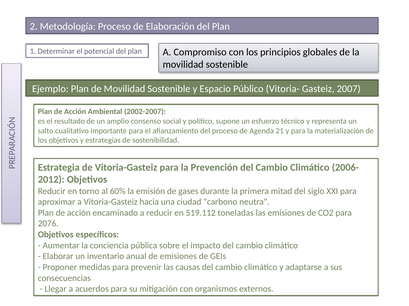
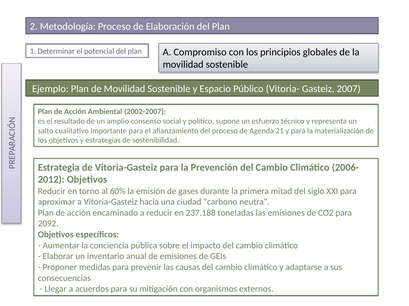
519.112: 519.112 -> 237.188 (201, 213)
2076: 2076 -> 2092 (48, 224)
